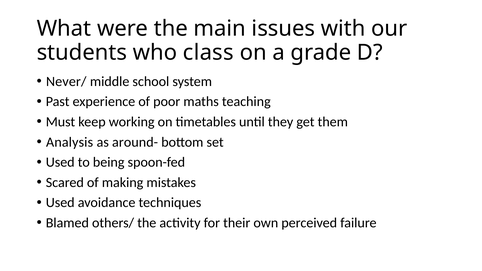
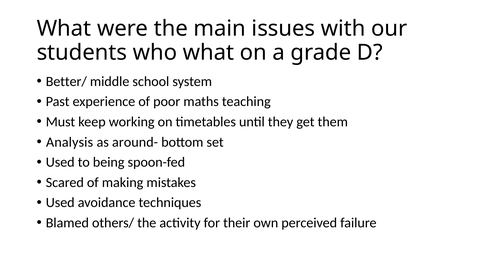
who class: class -> what (209, 52)
Never/: Never/ -> Better/ (66, 81)
